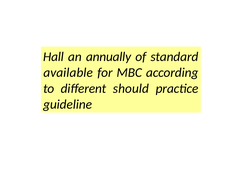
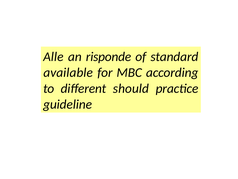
Hall: Hall -> Alle (53, 57)
annually: annually -> risponde (109, 57)
